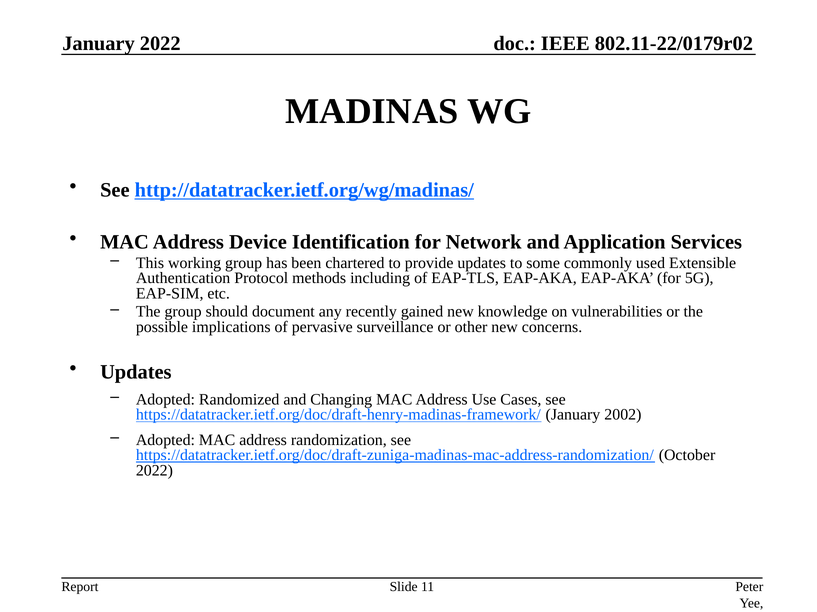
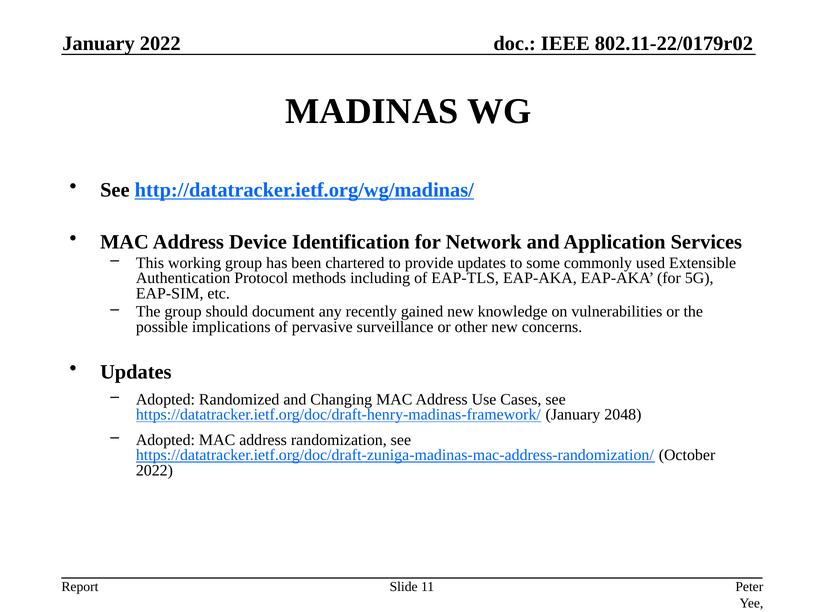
2002: 2002 -> 2048 (623, 415)
